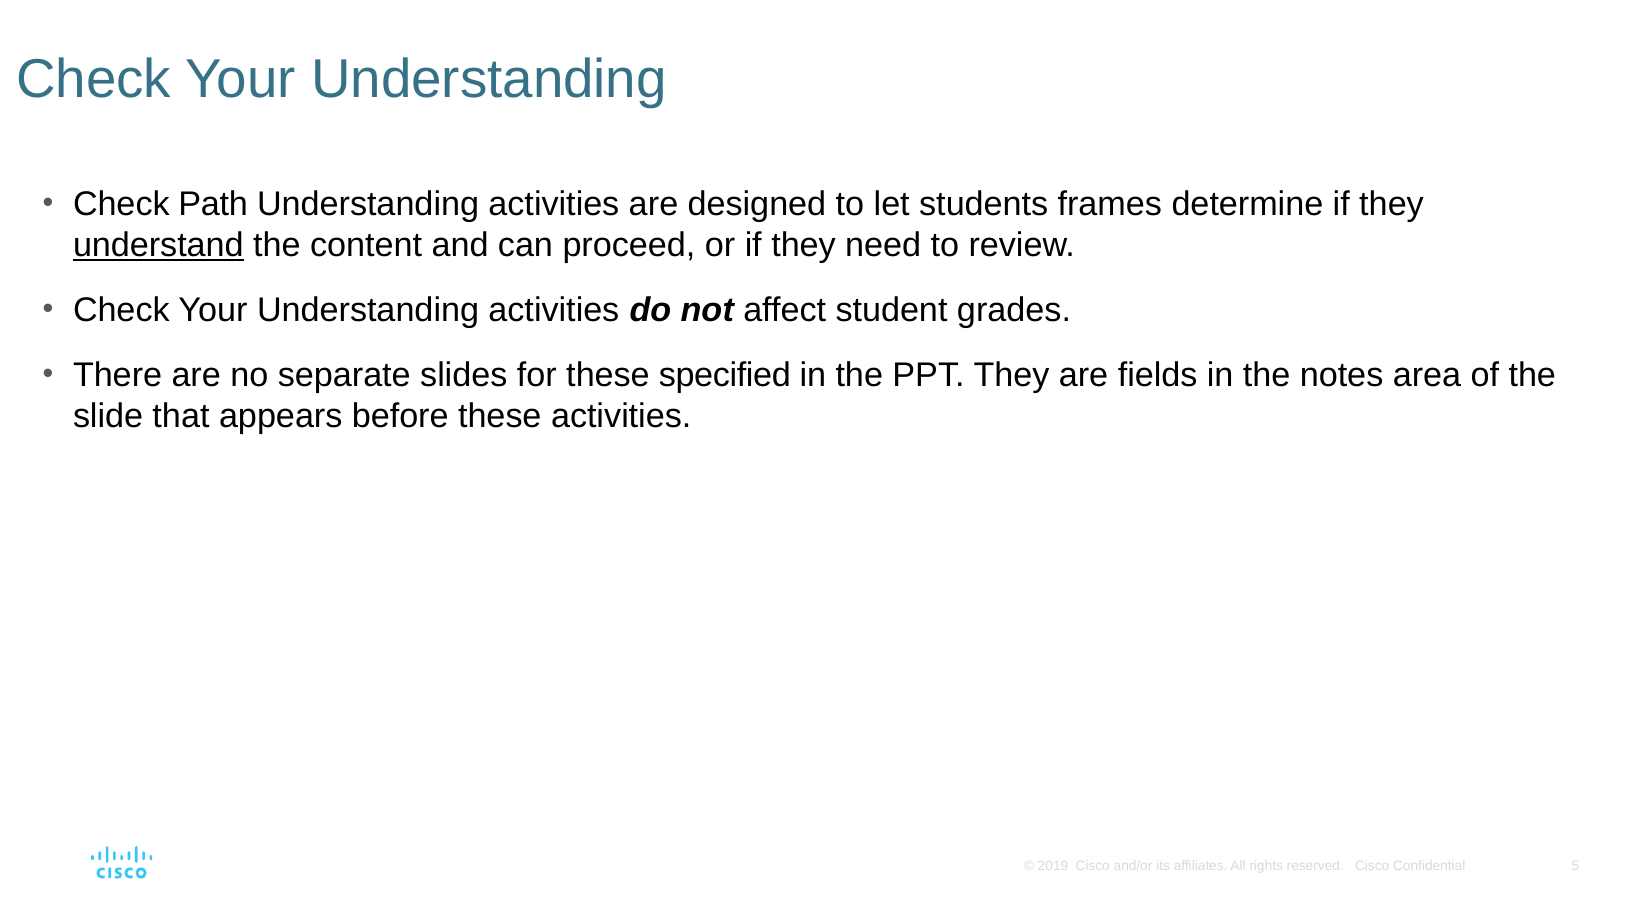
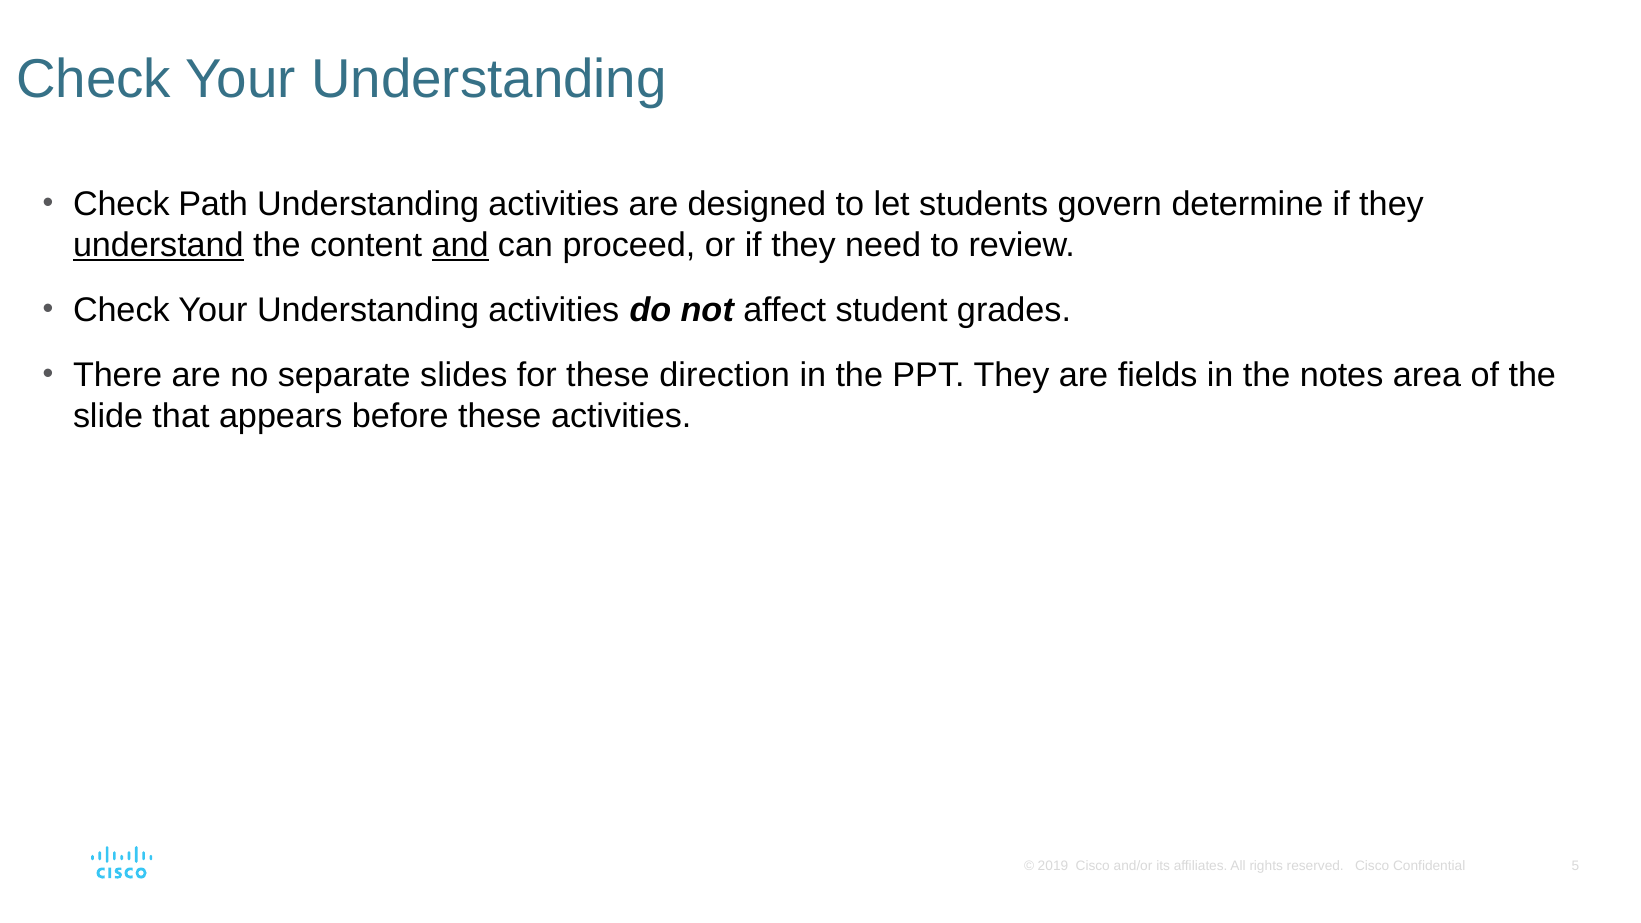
frames: frames -> govern (1110, 204)
and underline: none -> present (460, 245)
specified: specified -> direction (725, 375)
